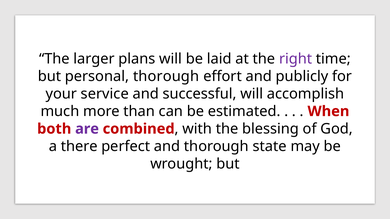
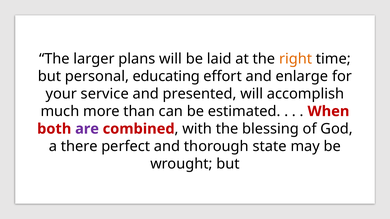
right colour: purple -> orange (296, 59)
personal thorough: thorough -> educating (166, 76)
publicly: publicly -> enlarge (302, 76)
successful: successful -> presented (200, 94)
